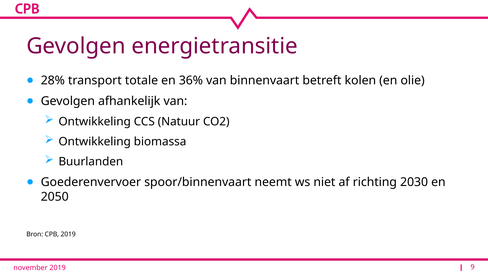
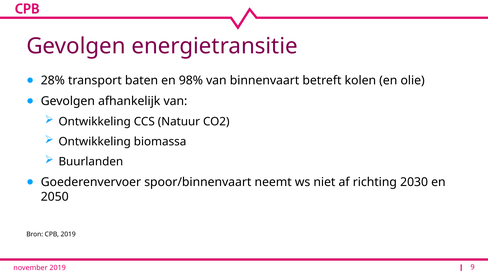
totale: totale -> baten (142, 81)
36%: 36% -> 98% (191, 81)
